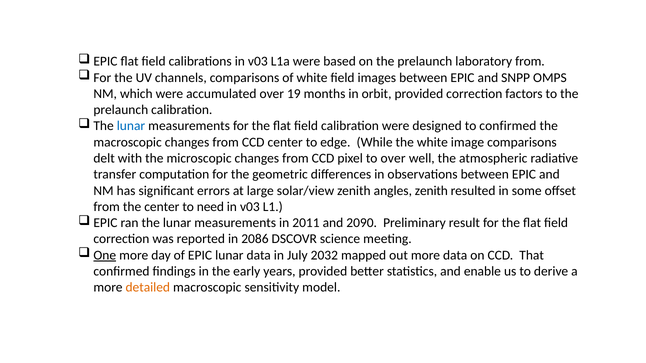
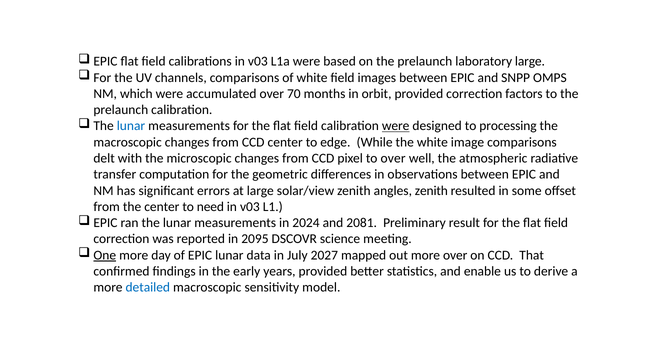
laboratory from: from -> large (530, 62)
19: 19 -> 70 (294, 94)
were underline: none -> present (396, 126)
to confirmed: confirmed -> processing (508, 126)
2011: 2011 -> 2024 (306, 223)
2090: 2090 -> 2081 (362, 223)
2086: 2086 -> 2095 (255, 239)
2032: 2032 -> 2027 (324, 255)
more data: data -> over (455, 255)
detailed colour: orange -> blue (148, 288)
